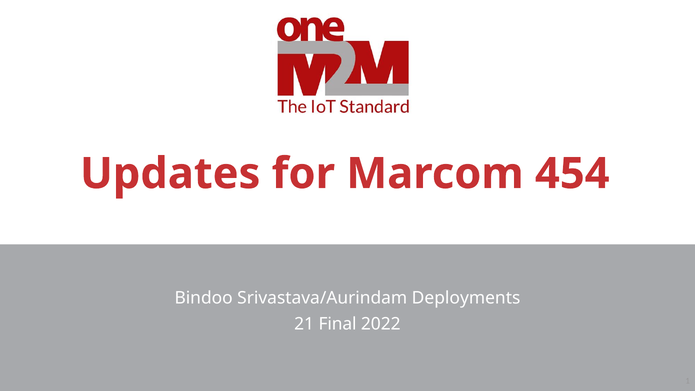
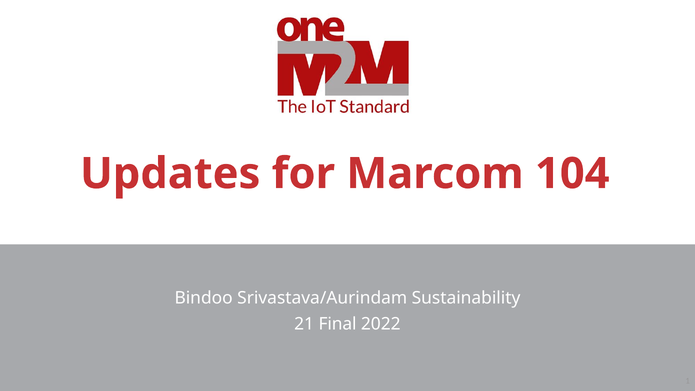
454: 454 -> 104 (572, 174)
Deployments: Deployments -> Sustainability (466, 298)
